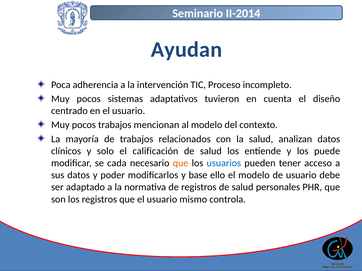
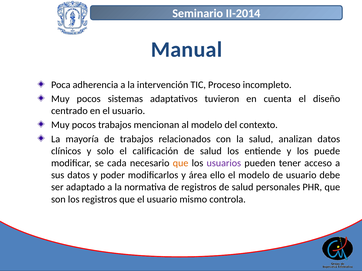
Ayudan: Ayudan -> Manual (186, 50)
usuarios colour: blue -> purple (224, 163)
base: base -> área (198, 175)
